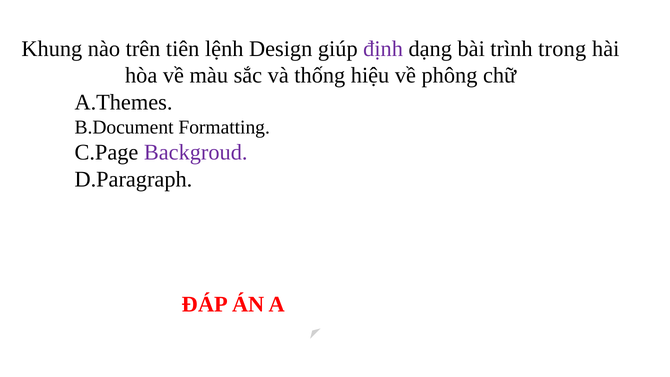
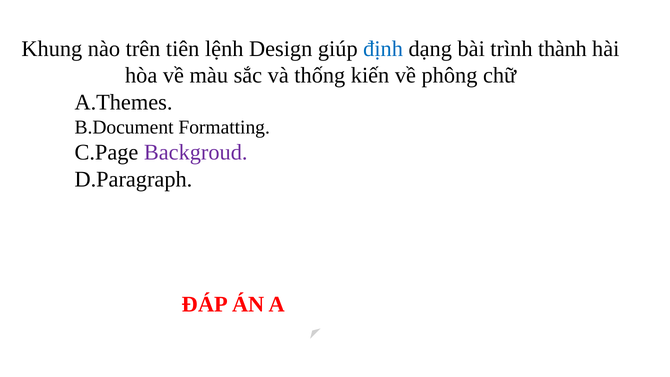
định colour: purple -> blue (383, 49)
trong: trong -> thành (562, 49)
hiệu: hiệu -> kiến (370, 75)
